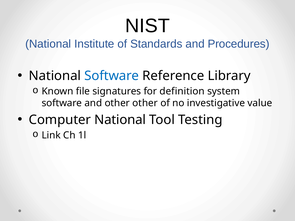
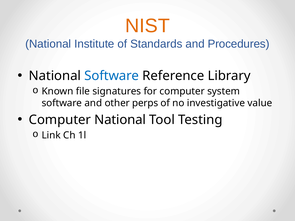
NIST colour: black -> orange (147, 26)
for definition: definition -> computer (182, 91)
other other: other -> perps (145, 103)
